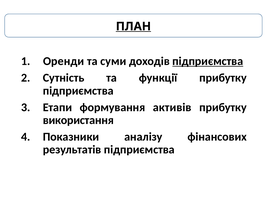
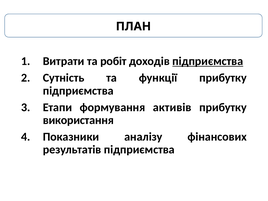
ПЛАН underline: present -> none (133, 26)
Оренди: Оренди -> Витрати (64, 61)
суми: суми -> робіт (113, 61)
